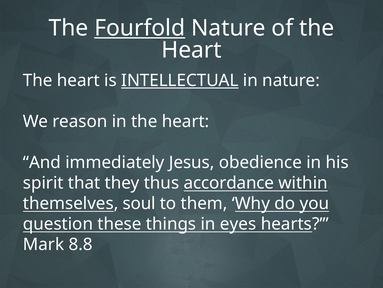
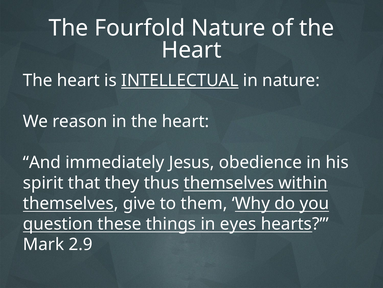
Fourfold underline: present -> none (140, 28)
thus accordance: accordance -> themselves (229, 183)
soul: soul -> give (139, 203)
8.8: 8.8 -> 2.9 (81, 244)
